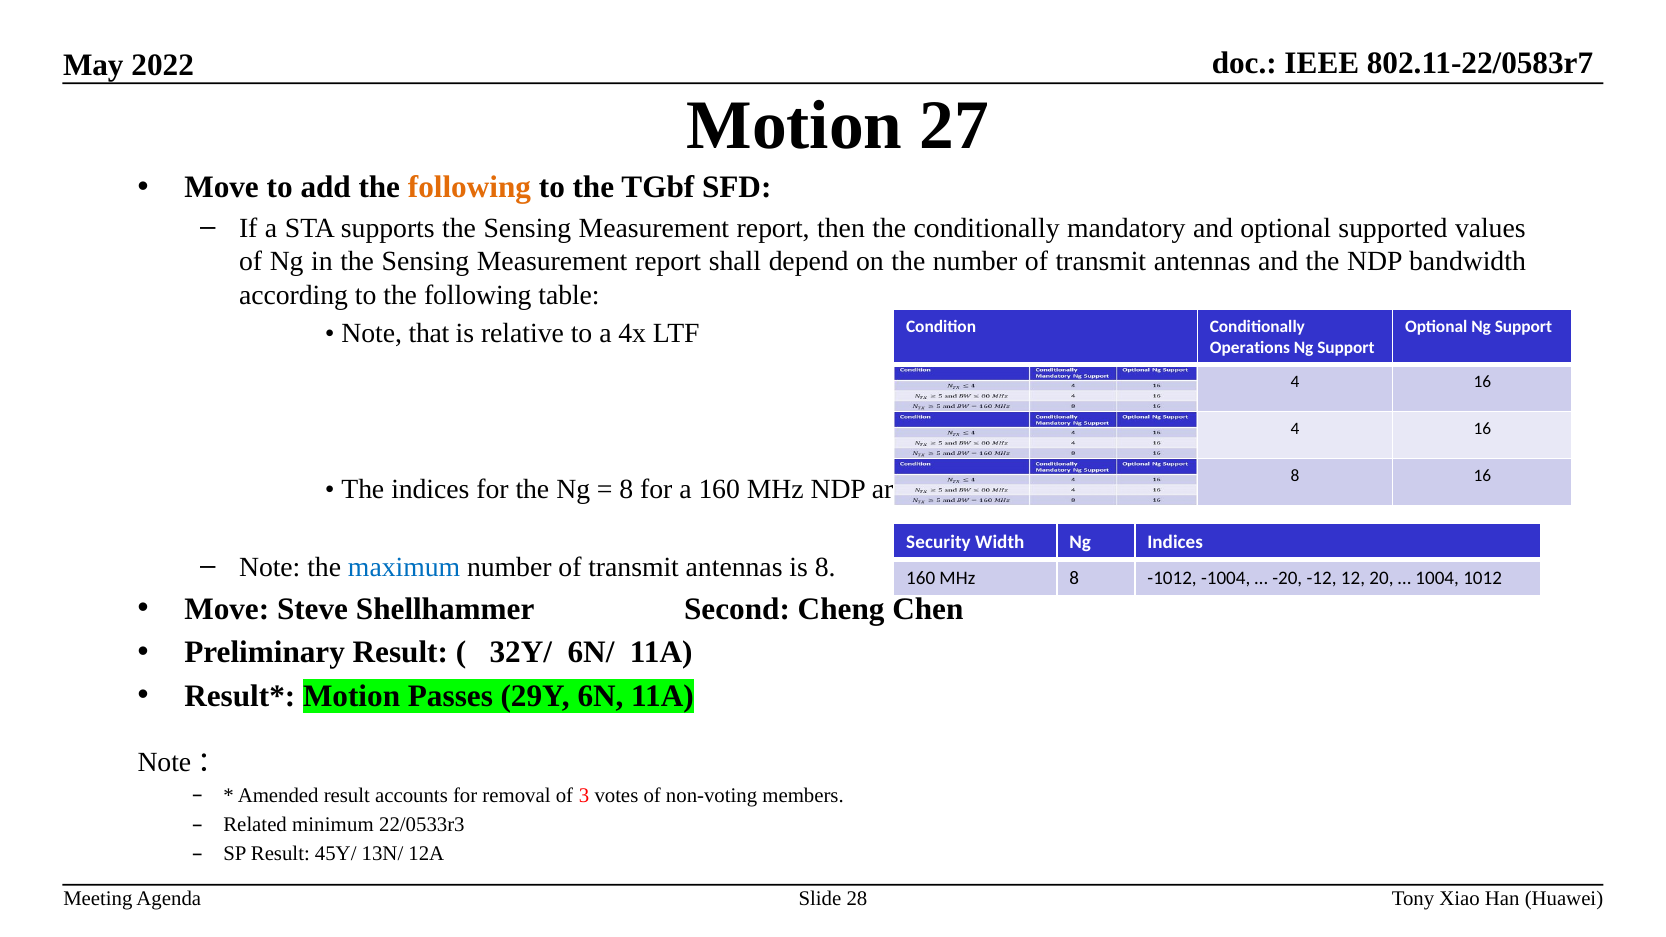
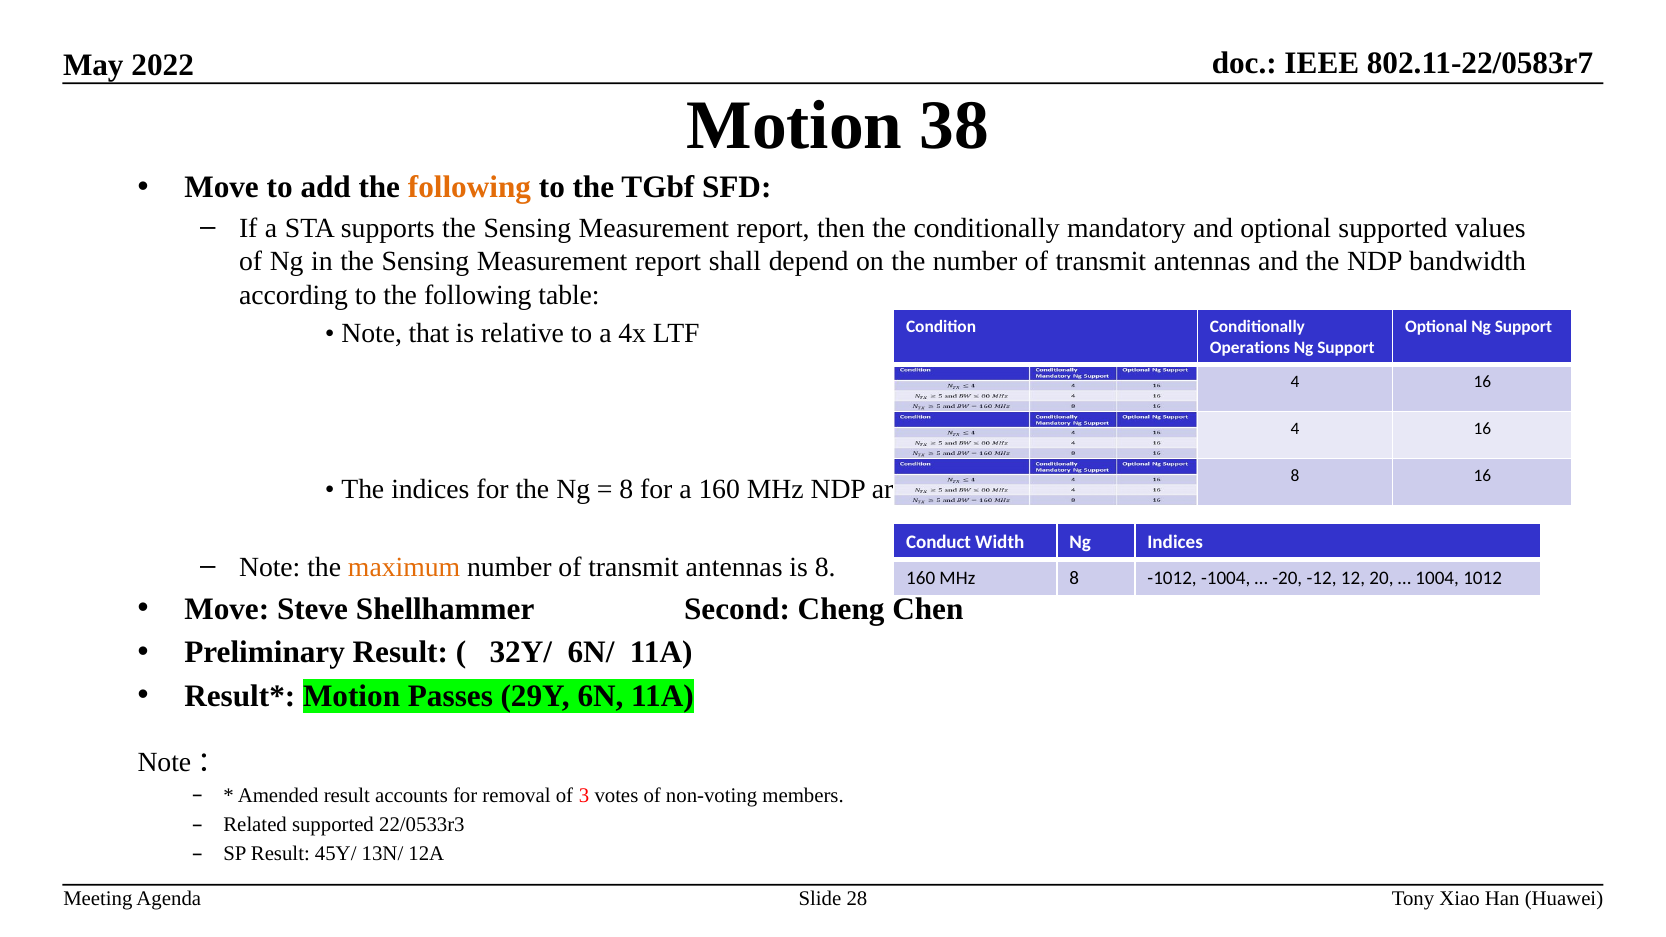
27: 27 -> 38 (954, 126)
Security: Security -> Conduct (939, 542)
maximum colour: blue -> orange (404, 567)
Related minimum: minimum -> supported (333, 825)
